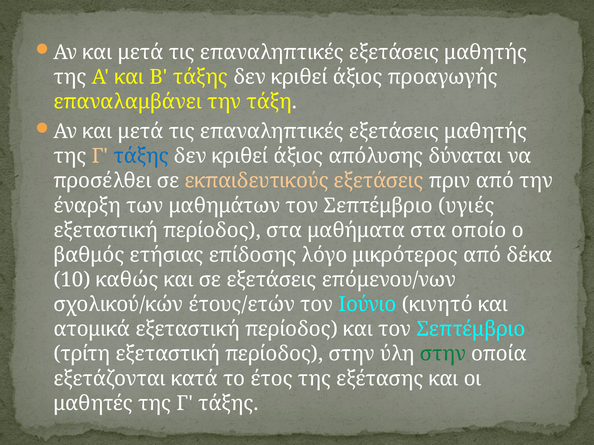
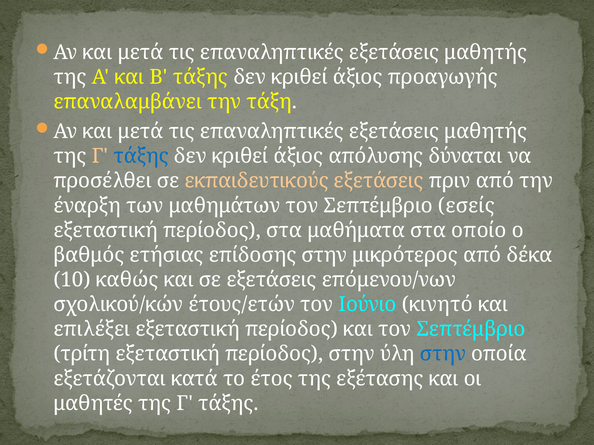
υγιές: υγιές -> εσείς (466, 206)
επίδοσης λόγο: λόγο -> στην (324, 255)
ατομικά: ατομικά -> επιλέξει (92, 330)
στην colour: green -> blue (443, 354)
